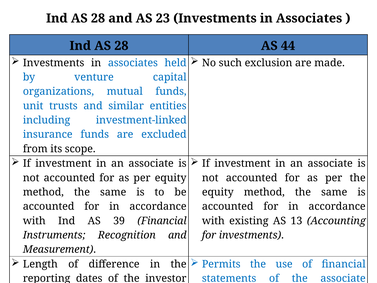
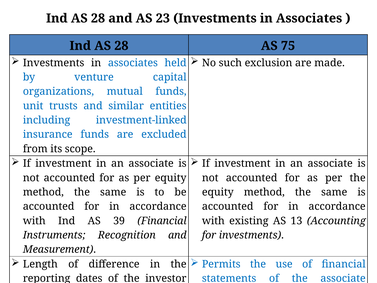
44: 44 -> 75 (288, 46)
